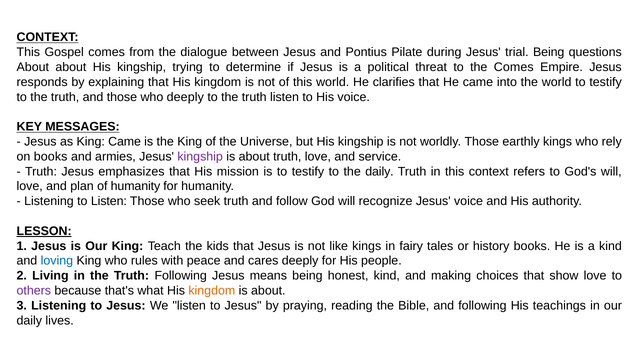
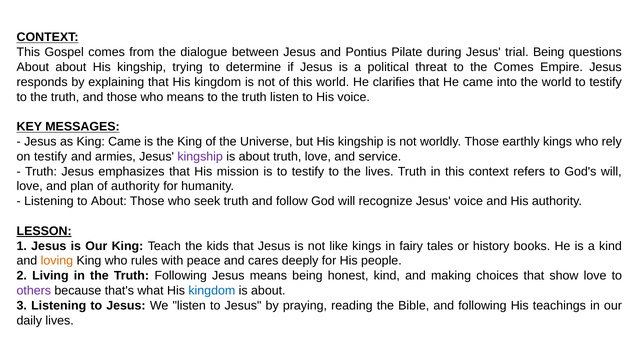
who deeply: deeply -> means (185, 97)
on books: books -> testify (51, 157)
the daily: daily -> lives (379, 172)
of humanity: humanity -> authority (135, 187)
to Listen: Listen -> About (109, 202)
loving colour: blue -> orange (57, 261)
kingdom colour: orange -> blue (212, 291)
